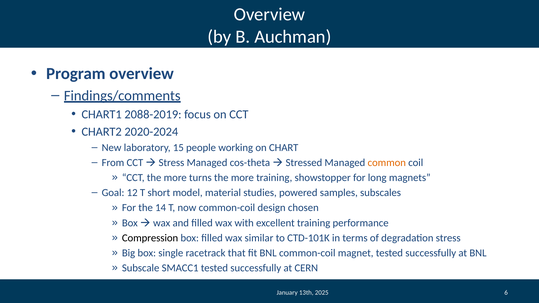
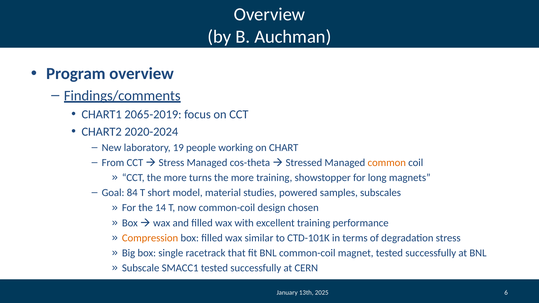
2088-2019: 2088-2019 -> 2065-2019 (153, 114)
15: 15 -> 19 (178, 148)
12: 12 -> 84 (132, 193)
Compression colour: black -> orange (150, 238)
